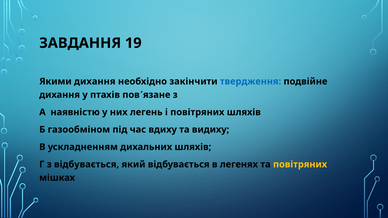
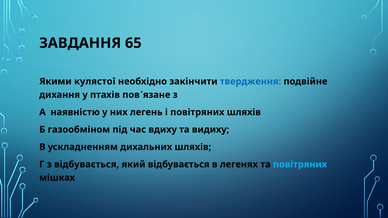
19: 19 -> 65 (133, 43)
Якими дихання: дихання -> кулястої (95, 81)
повітряних colour: yellow -> light blue (300, 165)
